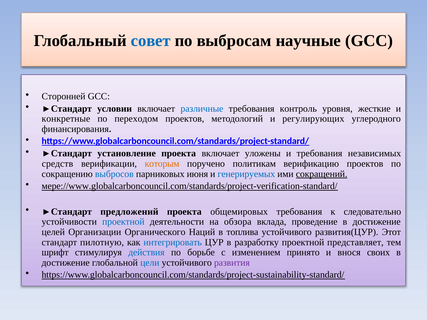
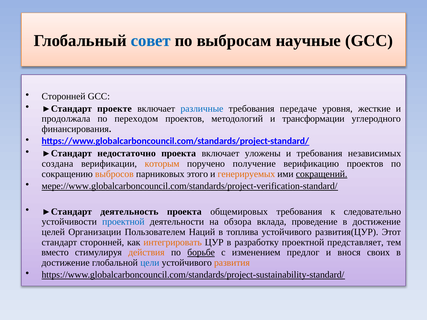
условии: условии -> проекте (114, 109)
контроль: контроль -> передаче (298, 109)
конкретные: конкретные -> продолжала (66, 119)
регулирующих: регулирующих -> трансформации (313, 119)
установление: установление -> недостаточно (127, 154)
средств: средств -> создана (57, 164)
политикам: политикам -> получение (254, 164)
выбросов colour: blue -> orange (114, 174)
июня: июня -> этого (197, 174)
генерируемых colour: blue -> orange (246, 174)
предложений: предложений -> деятельность (129, 212)
Органического: Органического -> Пользователем (155, 232)
стандарт пилотную: пилотную -> сторонней (102, 242)
интегрировать colour: blue -> orange (173, 242)
шрифт: шрифт -> вместо (55, 253)
действия colour: blue -> orange (146, 253)
борьбе underline: none -> present (201, 253)
принято: принято -> предлог (303, 253)
развития colour: purple -> orange (232, 263)
